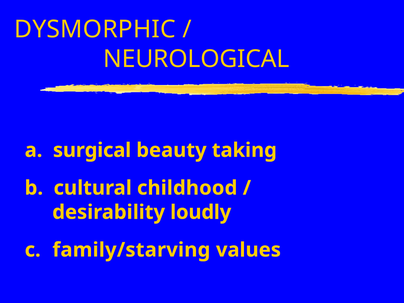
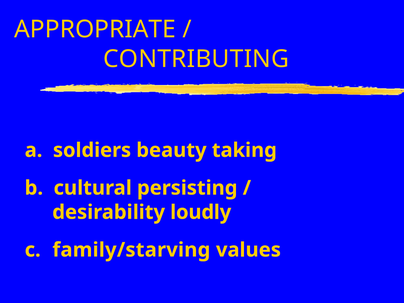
DYSMORPHIC: DYSMORPHIC -> APPROPRIATE (95, 29)
NEUROLOGICAL: NEUROLOGICAL -> CONTRIBUTING (196, 59)
surgical: surgical -> soldiers (92, 150)
childhood: childhood -> persisting (187, 188)
